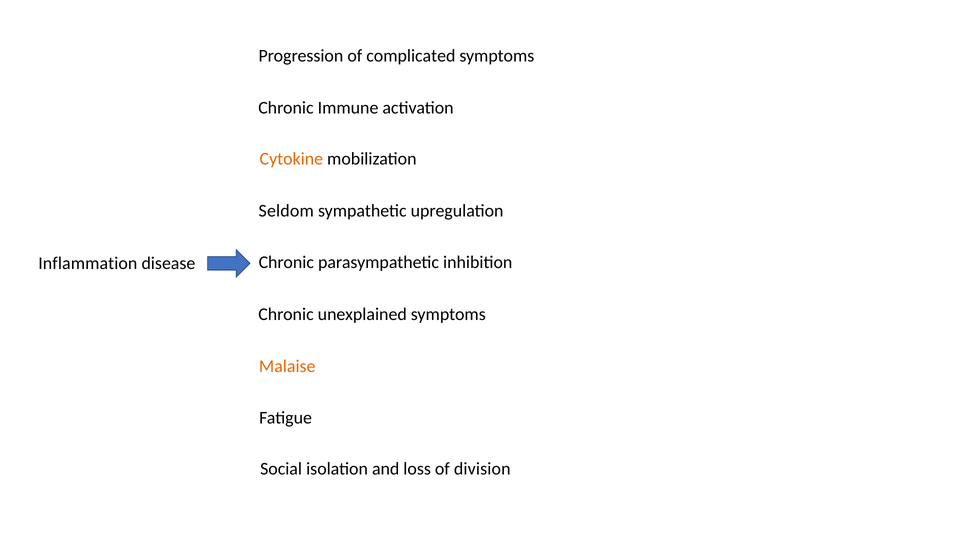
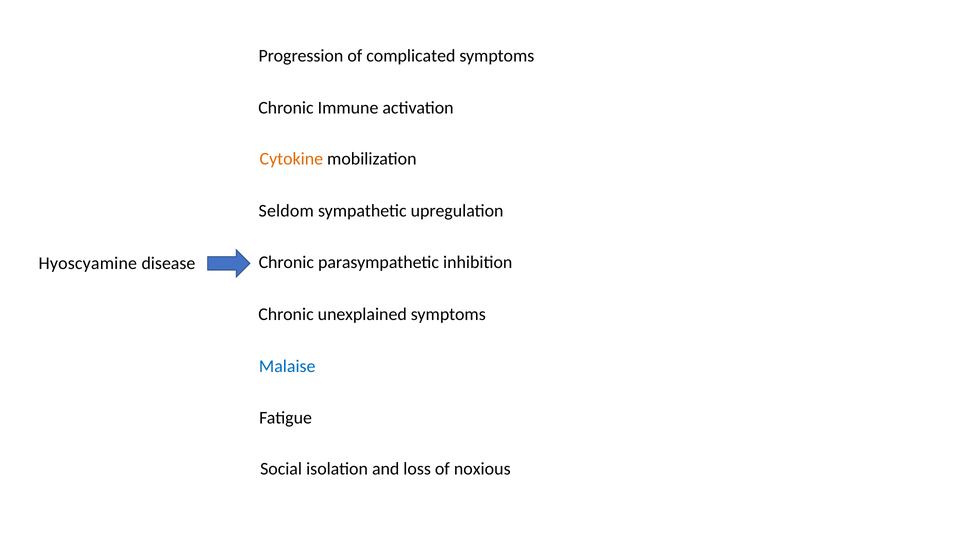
Inflammation: Inflammation -> Hyoscyamine (88, 264)
Malaise colour: orange -> blue (287, 366)
division: division -> noxious (482, 469)
